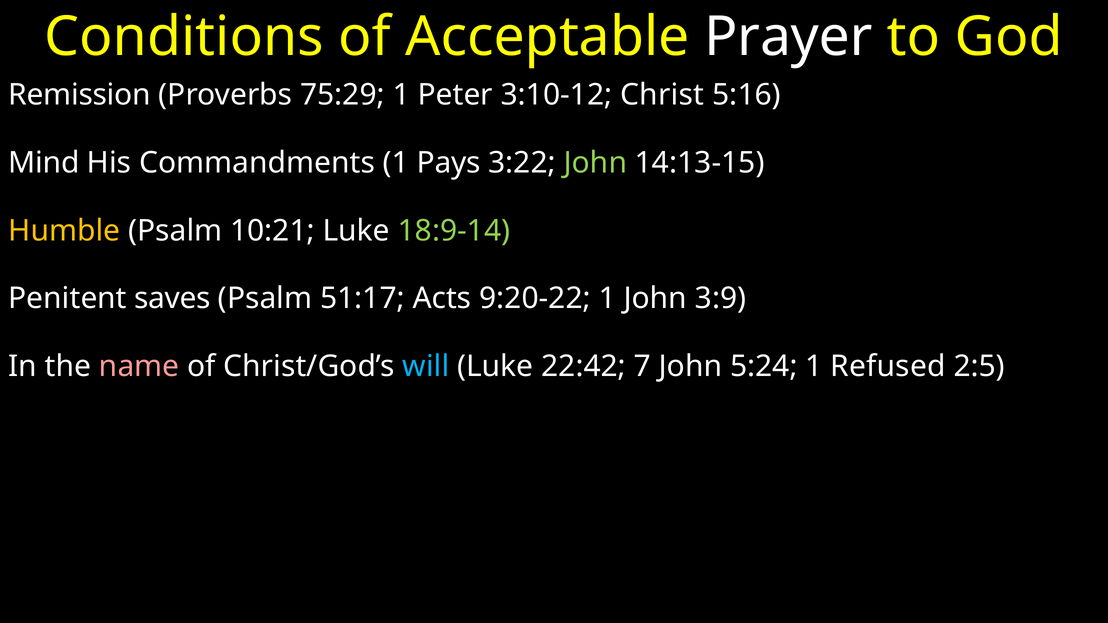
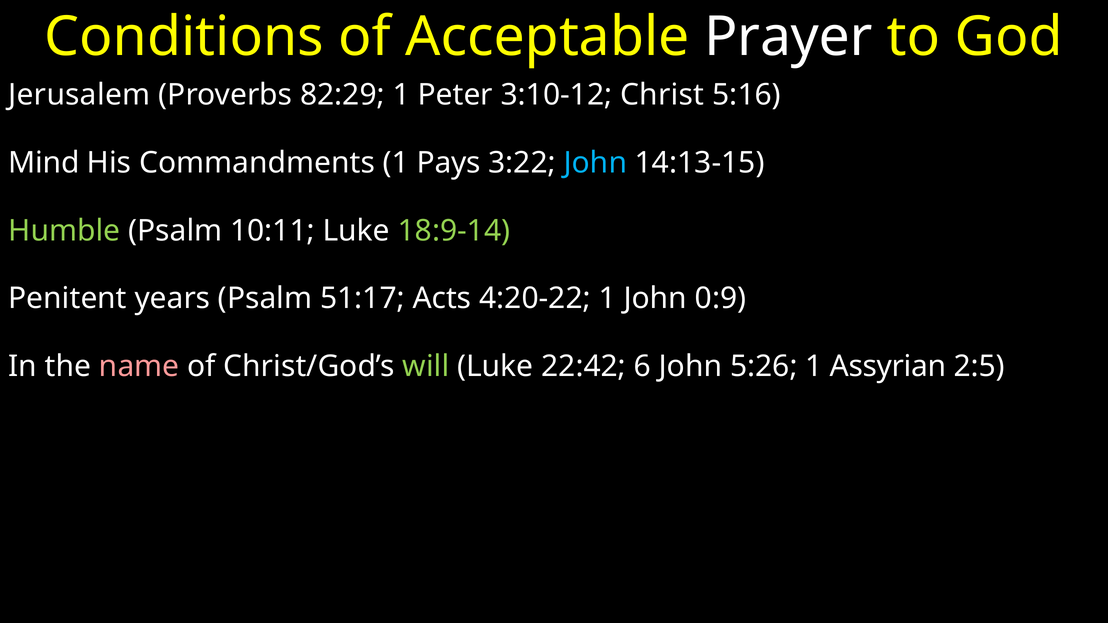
Remission: Remission -> Jerusalem (79, 95)
75:29: 75:29 -> 82:29 (342, 95)
John colour: light green -> light blue (595, 163)
Humble colour: yellow -> light green (64, 231)
10:21: 10:21 -> 10:11 (272, 231)
saves: saves -> years (172, 299)
9:20-22: 9:20-22 -> 4:20-22 (535, 299)
3:9: 3:9 -> 0:9 (721, 299)
will colour: light blue -> light green (426, 367)
7: 7 -> 6 (642, 367)
5:24: 5:24 -> 5:26 (764, 367)
Refused: Refused -> Assyrian (888, 367)
